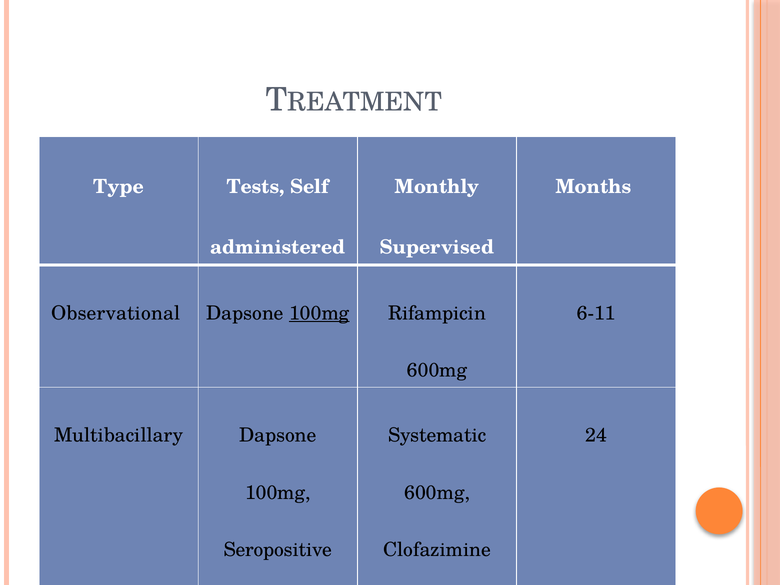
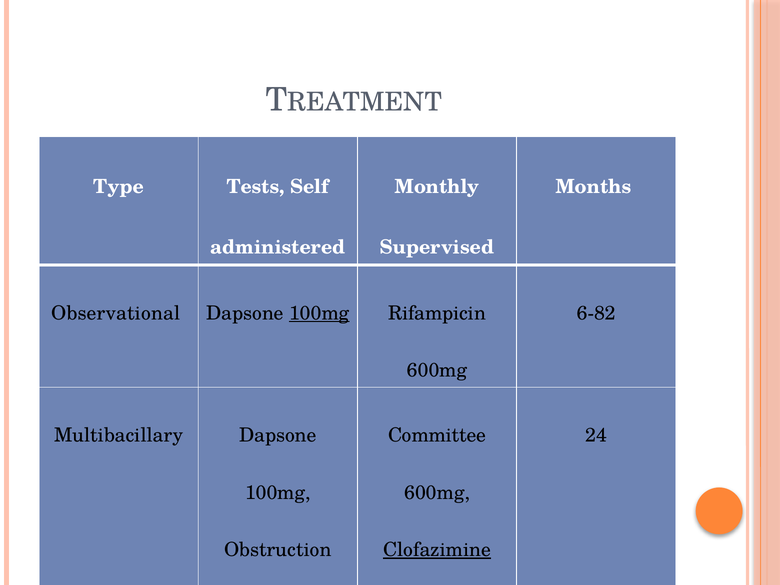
6-11: 6-11 -> 6-82 (596, 313)
Systematic: Systematic -> Committee (437, 435)
Seropositive: Seropositive -> Obstruction (278, 550)
Clofazimine underline: none -> present (437, 550)
